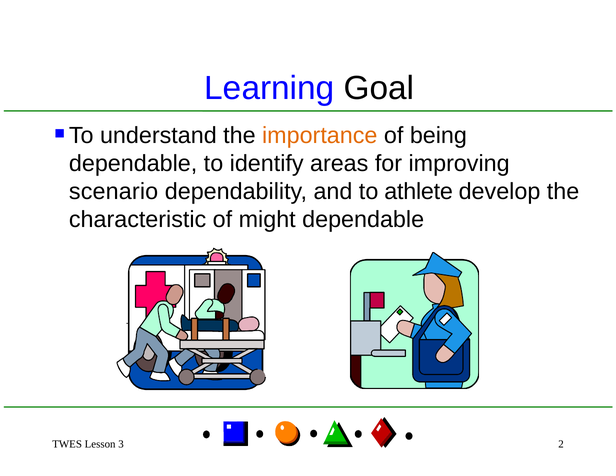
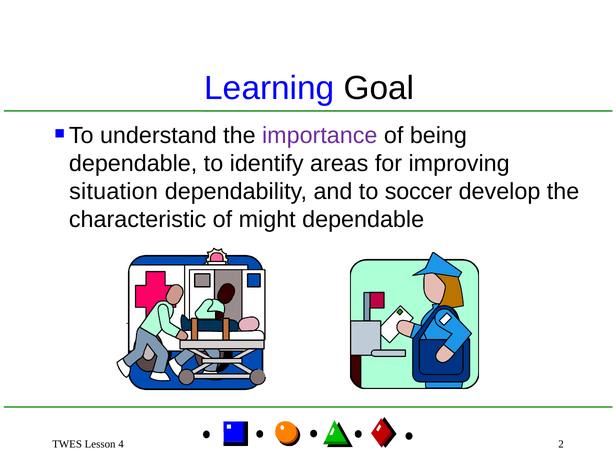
importance colour: orange -> purple (320, 136)
scenario: scenario -> situation (114, 192)
athlete: athlete -> soccer (419, 192)
3: 3 -> 4 (121, 444)
